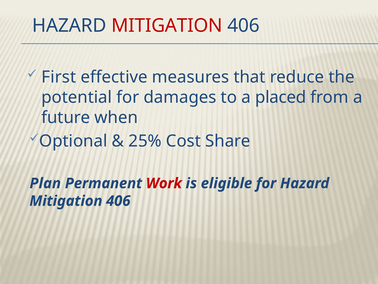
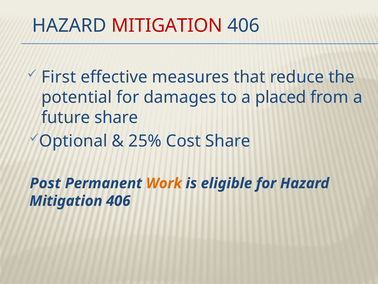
future when: when -> share (116, 117)
Plan: Plan -> Post (45, 183)
Work colour: red -> orange (164, 183)
